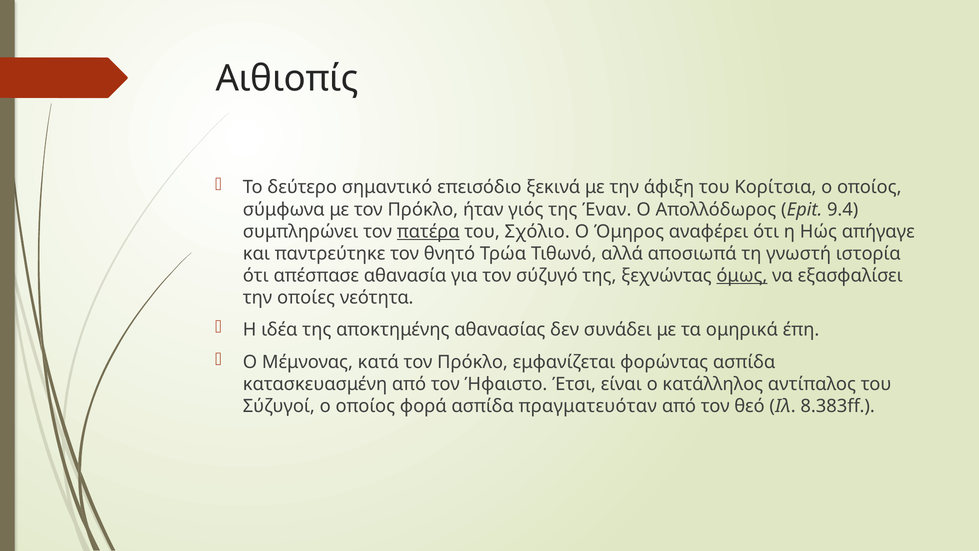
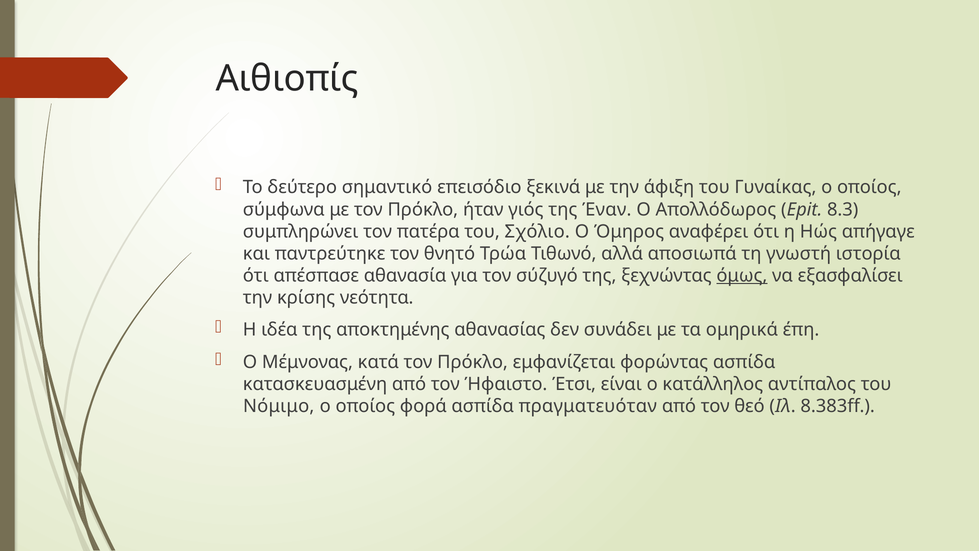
Κορίτσια: Κορίτσια -> Γυναίκας (775, 187)
9.4: 9.4 -> 8.3 (843, 209)
πατέρα underline: present -> none (428, 231)
οποίες: οποίες -> κρίσης (306, 297)
Σύζυγοί: Σύζυγοί -> Νόμιμο (279, 406)
